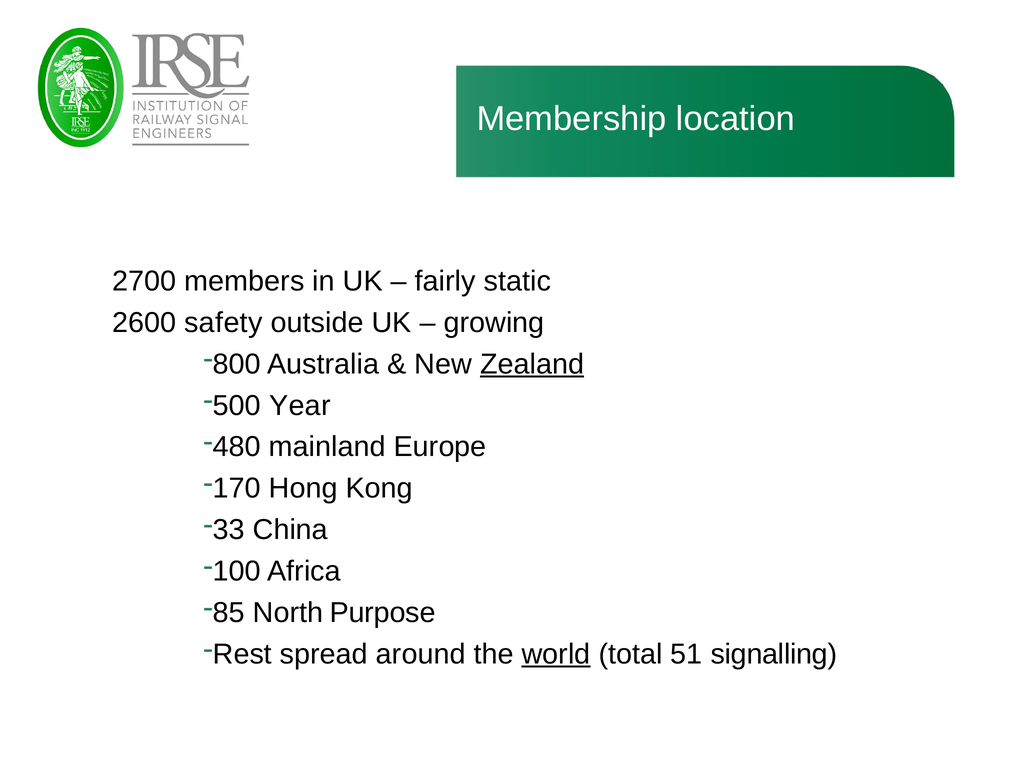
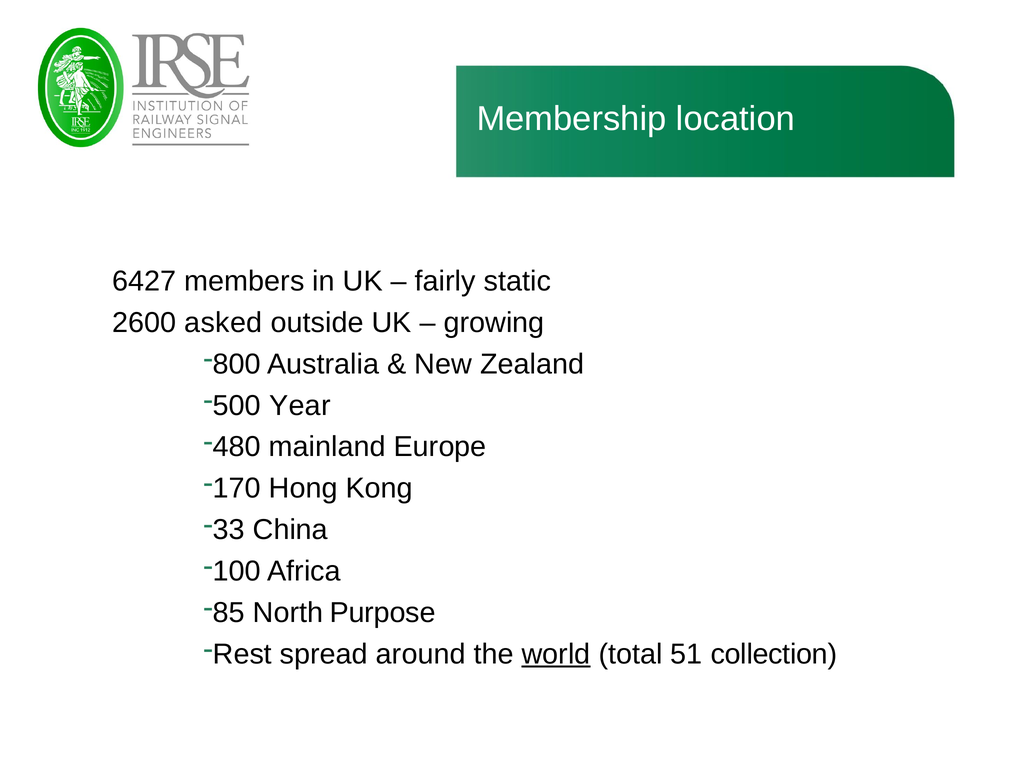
2700: 2700 -> 6427 (144, 281)
safety: safety -> asked (223, 323)
Zealand underline: present -> none (532, 364)
signalling: signalling -> collection (774, 654)
